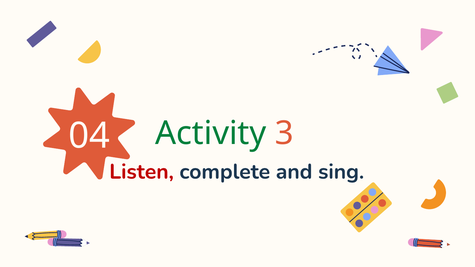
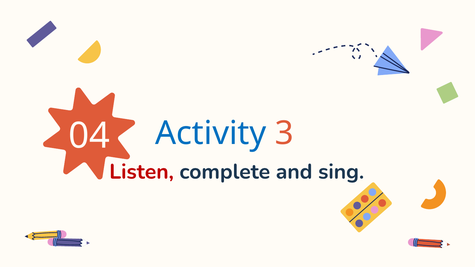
Activity colour: green -> blue (211, 133)
